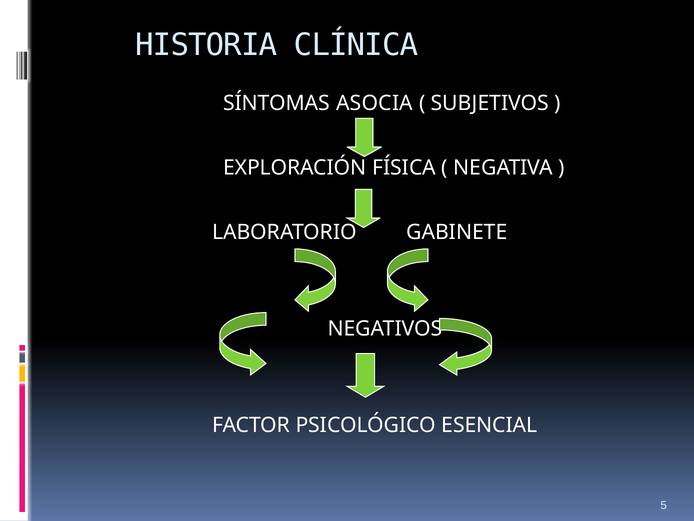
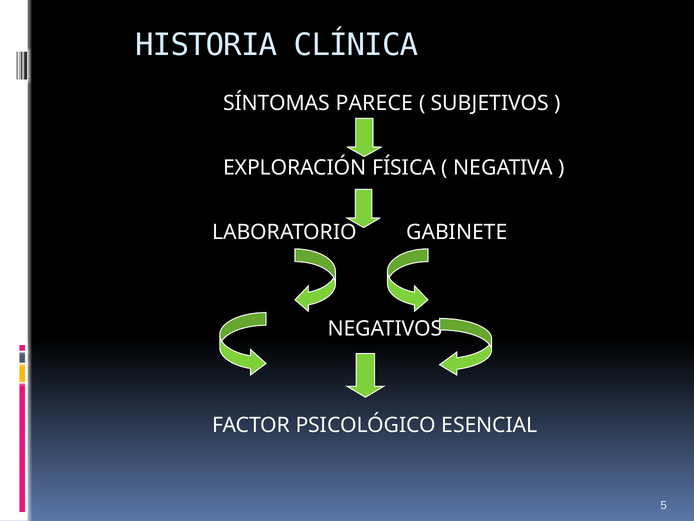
ASOCIA: ASOCIA -> PARECE (374, 103)
